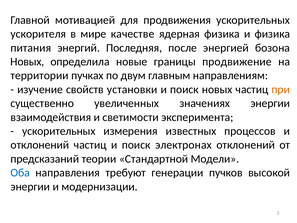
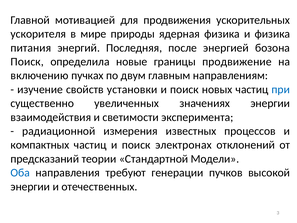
качестве: качестве -> природы (133, 34)
Новых: Новых -> Поиск (27, 62)
территории: территории -> включению (40, 75)
при colour: orange -> blue (281, 89)
ускорительных: ускорительных -> радиационной (59, 131)
отклонений: отклонений -> компактных (40, 145)
модернизации: модернизации -> отечественных (99, 186)
